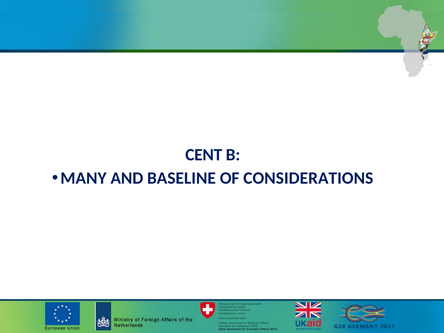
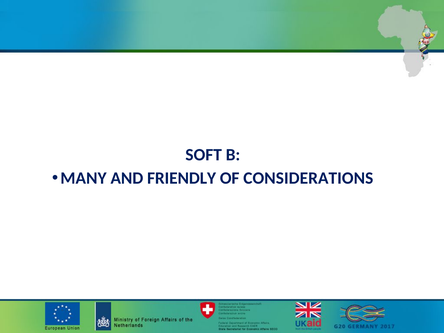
CENT: CENT -> SOFT (204, 155)
BASELINE: BASELINE -> FRIENDLY (182, 178)
